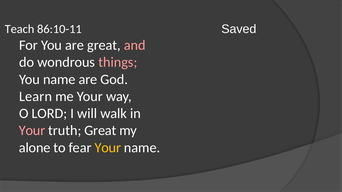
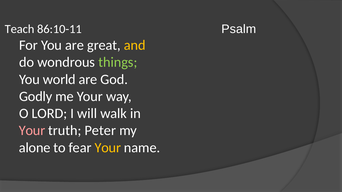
Saved: Saved -> Psalm (239, 29)
and colour: pink -> yellow (135, 45)
things colour: pink -> light green (118, 62)
You name: name -> world (59, 79)
Learn: Learn -> Godly (36, 97)
truth Great: Great -> Peter (100, 131)
